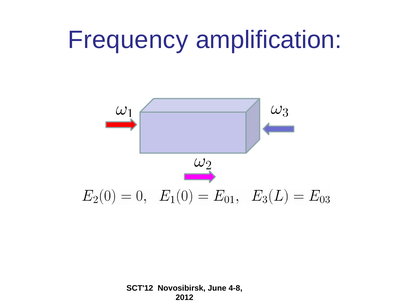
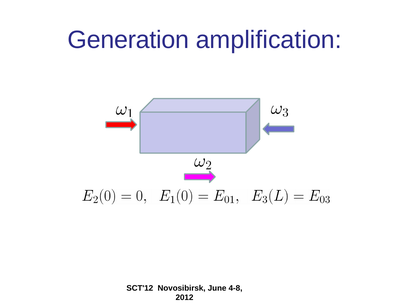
Frequency: Frequency -> Generation (128, 40)
